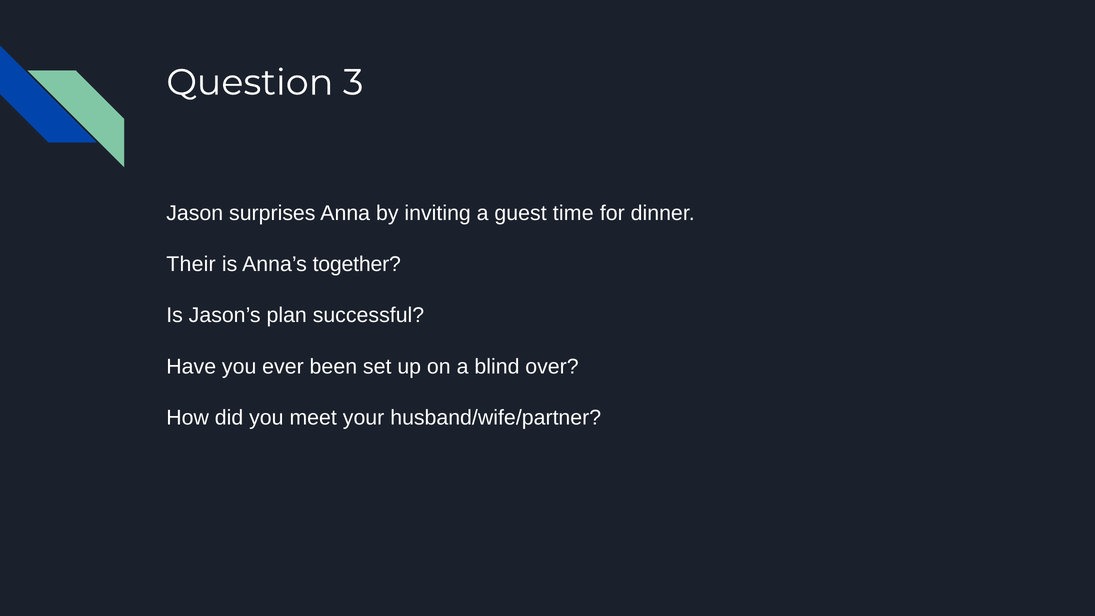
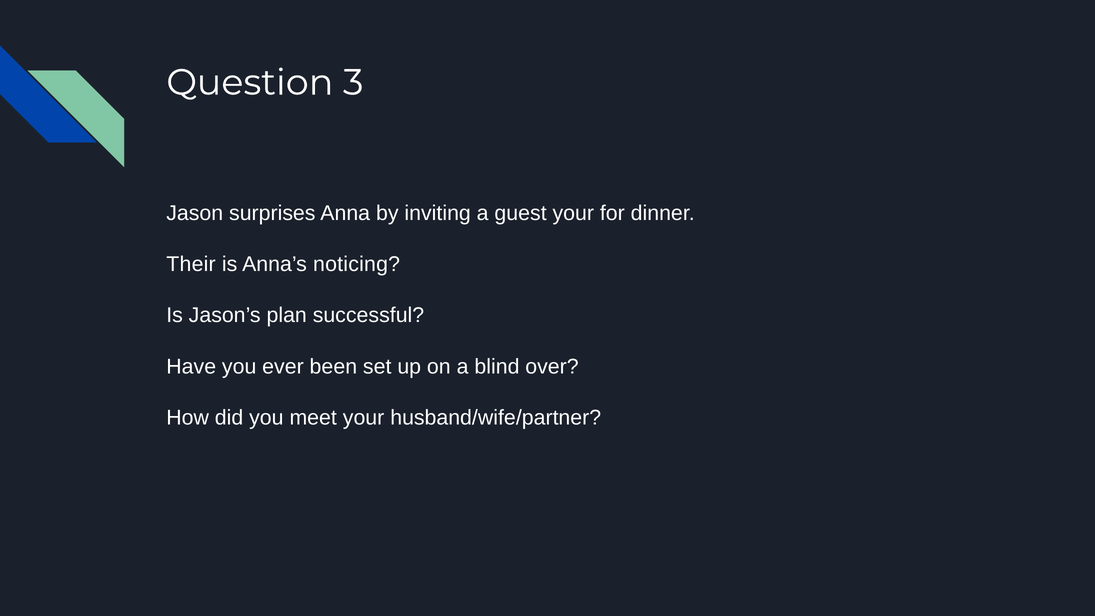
guest time: time -> your (573, 213)
together: together -> noticing (357, 264)
